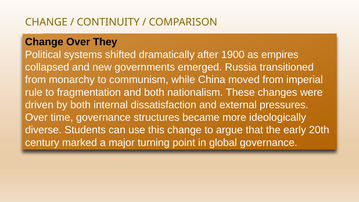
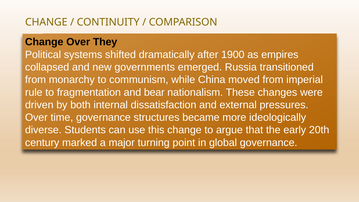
and both: both -> bear (154, 92)
